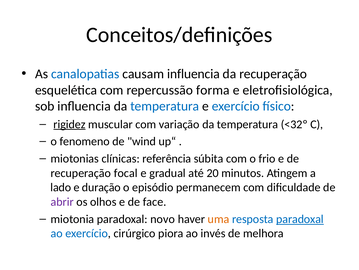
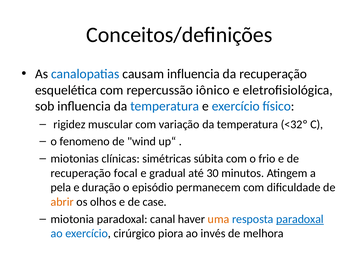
forma: forma -> iônico (213, 90)
rigidez underline: present -> none (69, 124)
referência: referência -> simétricas (167, 158)
20: 20 -> 30 (213, 173)
lado: lado -> pela (61, 187)
abrir colour: purple -> orange (62, 201)
face: face -> case (155, 201)
novo: novo -> canal (163, 219)
